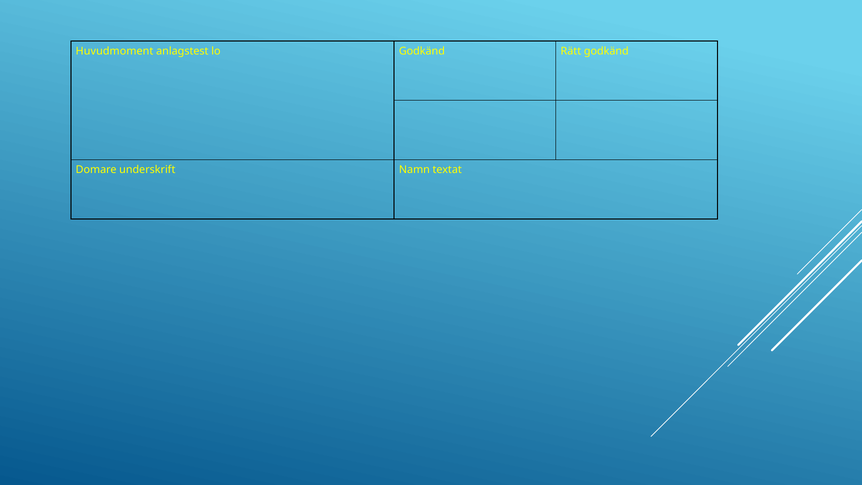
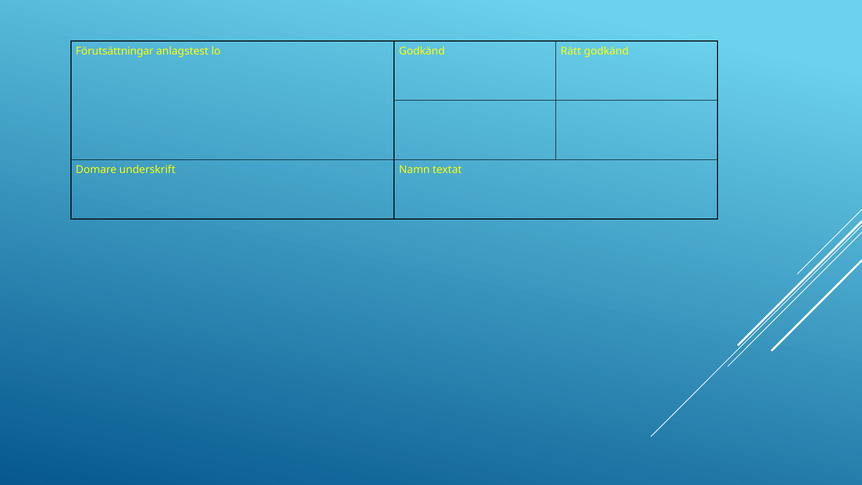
Huvudmoment: Huvudmoment -> Förutsättningar (115, 51)
